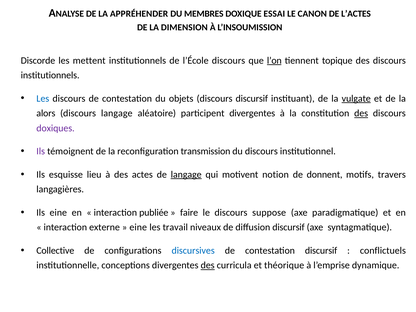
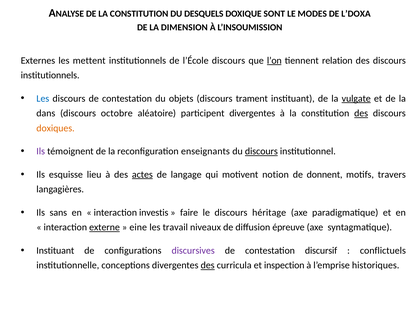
DE LA APPRÉHENDER: APPRÉHENDER -> CONSTITUTION (139, 14)
MEMBRES: MEMBRES -> DESQUELS (204, 14)
ESSAI: ESSAI -> SONT (274, 14)
CANON: CANON -> MODES (312, 14)
L’ACTES: L’ACTES -> L’DOXA (356, 14)
Discorde: Discorde -> Externes (38, 60)
topique: topique -> relation (337, 60)
discours discursif: discursif -> trament (252, 99)
alors: alors -> dans (46, 113)
discours langage: langage -> octobre (117, 113)
doxiques colour: purple -> orange (56, 128)
transmission: transmission -> enseignants (205, 151)
discours underline: none -> present (261, 151)
actes underline: none -> present (142, 175)
langage underline: present -> none (186, 175)
Ils eine: eine -> sans (58, 213)
publiée: publiée -> investis (154, 213)
suppose: suppose -> héritage (269, 213)
externe underline: none -> present (104, 227)
diffusion discursif: discursif -> épreuve (289, 227)
Collective: Collective -> Instituant (55, 251)
discursives colour: blue -> purple (193, 251)
théorique: théorique -> inspection (284, 265)
dynamique: dynamique -> historiques (376, 265)
